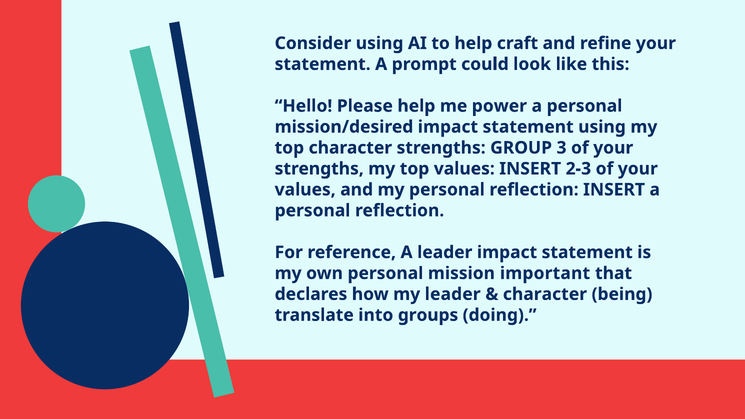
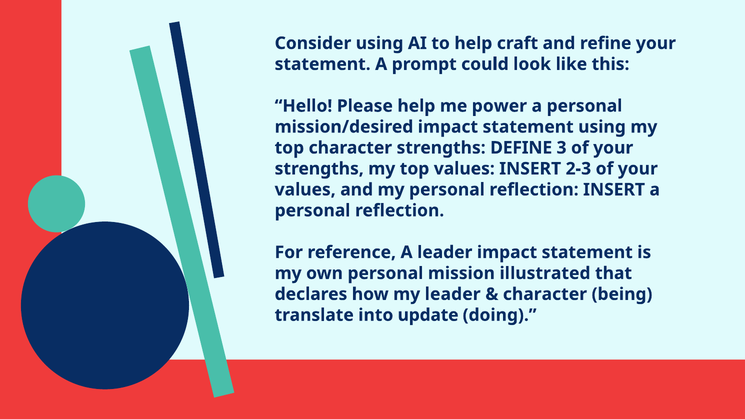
GROUP: GROUP -> DEFINE (521, 148)
important: important -> illustrated (545, 273)
groups: groups -> update (428, 315)
